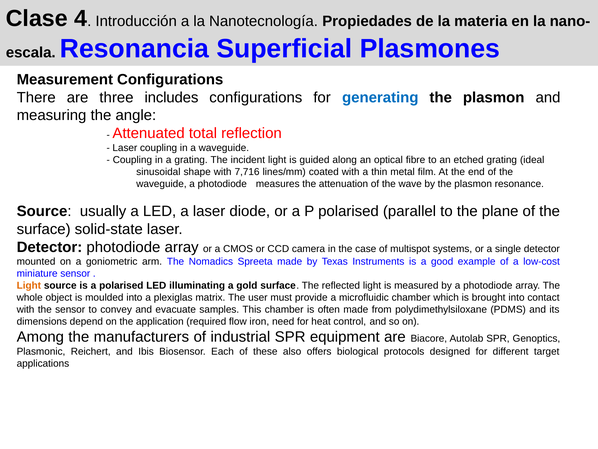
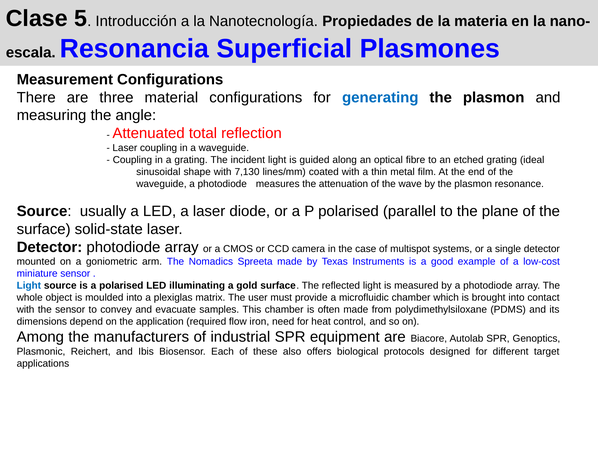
4: 4 -> 5 (81, 19)
includes: includes -> material (171, 97)
7,716: 7,716 -> 7,130 (247, 172)
Light colour: orange -> blue (29, 285)
